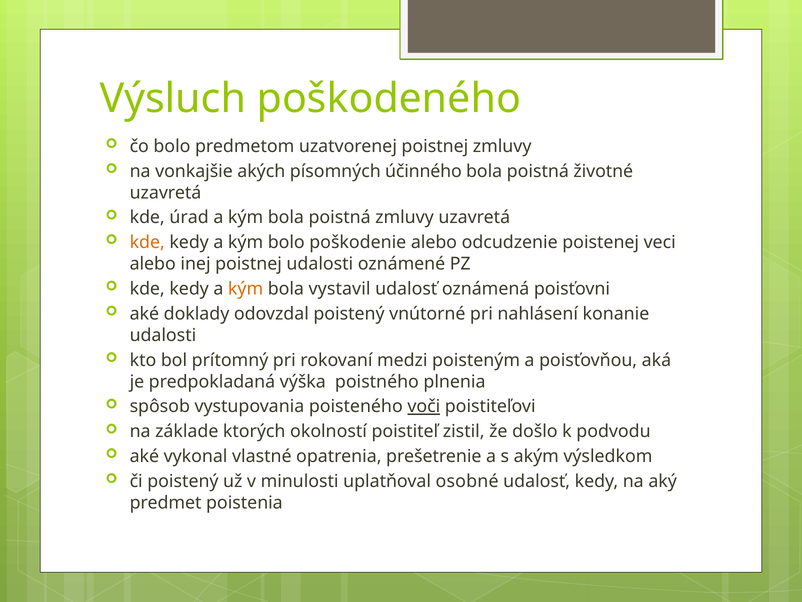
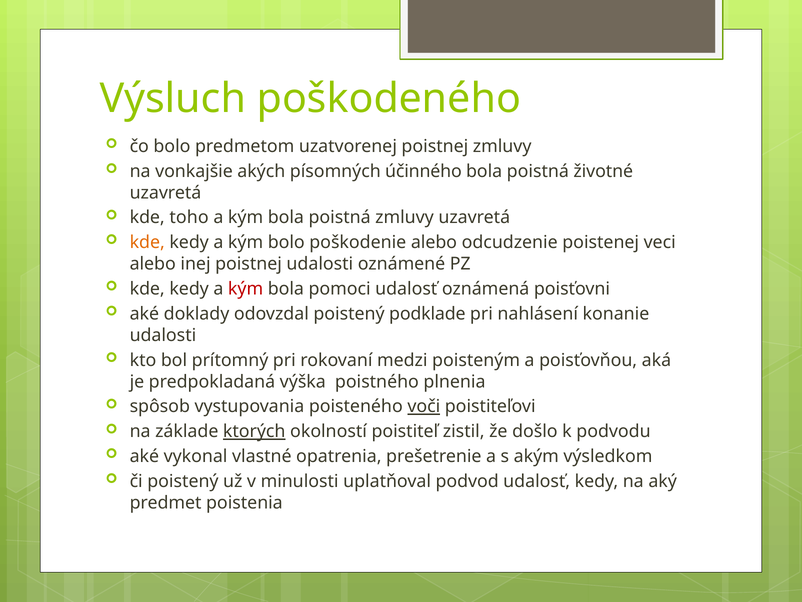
úrad: úrad -> toho (189, 217)
kým colour: orange -> red (246, 289)
vystavil: vystavil -> pomoci (340, 289)
vnútorné: vnútorné -> podklade (427, 314)
ktorých underline: none -> present (254, 431)
osobné: osobné -> podvod (467, 481)
